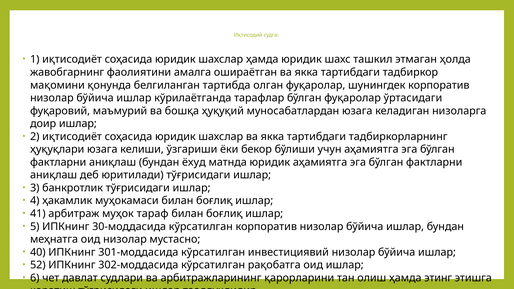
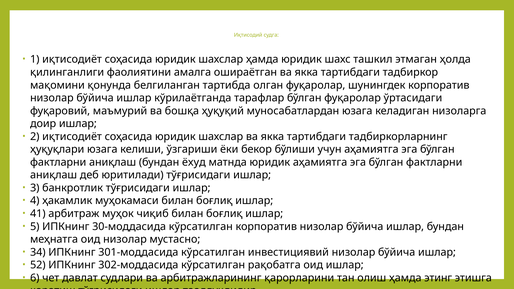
жавобгарнинг: жавобгарнинг -> қилинганлиги (67, 72)
тараф: тараф -> чиқиб (153, 214)
40: 40 -> 34 (38, 252)
